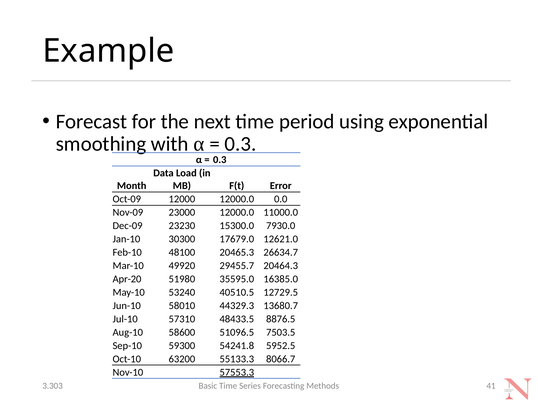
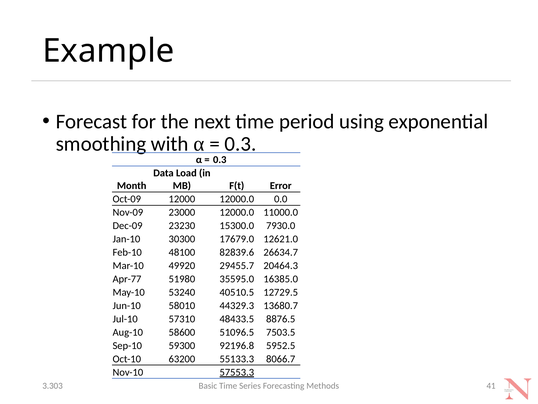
20465.3: 20465.3 -> 82839.6 (237, 252)
Apr-20: Apr-20 -> Apr-77 (127, 279)
54241.8: 54241.8 -> 92196.8 (237, 345)
